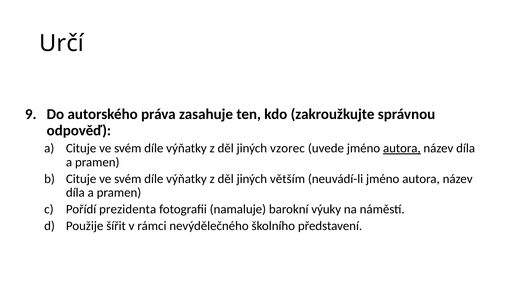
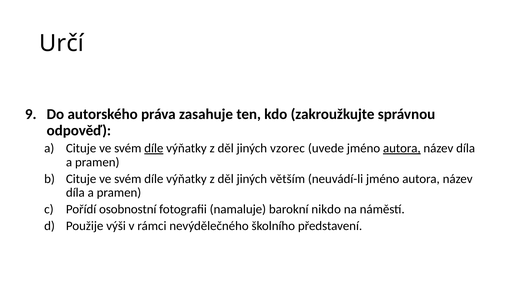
díle underline: none -> present (154, 148)
prezidenta: prezidenta -> osobnostní (128, 209)
výuky: výuky -> nikdo (326, 209)
šířit: šířit -> výši (116, 226)
